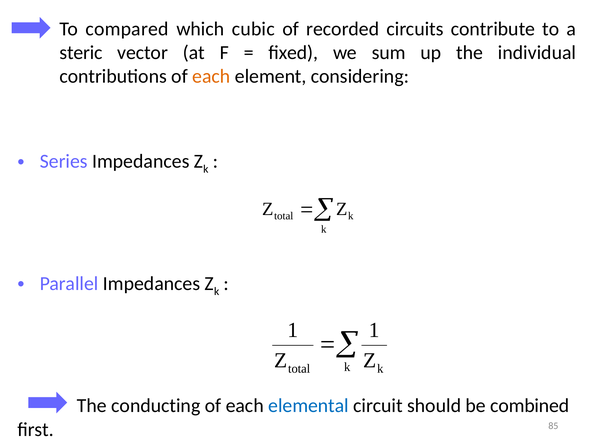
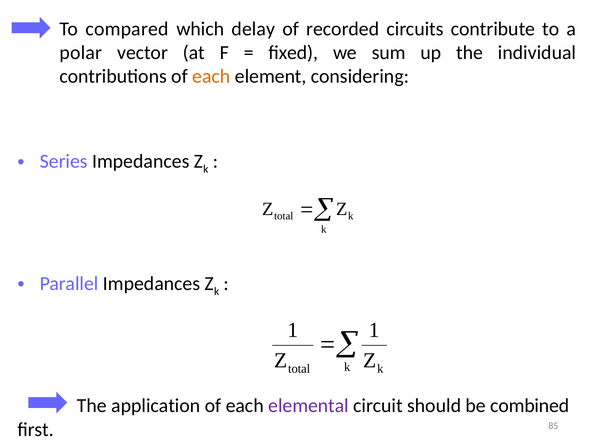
cubic: cubic -> delay (253, 29)
steric: steric -> polar (81, 53)
conducting: conducting -> application (156, 405)
elemental colour: blue -> purple (309, 405)
